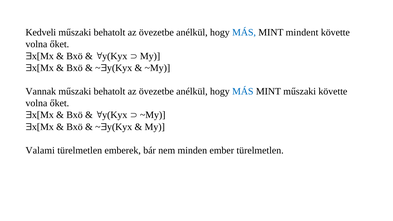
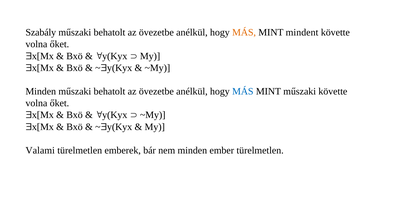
Kedveli: Kedveli -> Szabály (41, 32)
MÁS colour: blue -> orange (244, 32)
Vannak: Vannak -> Minden (41, 91)
